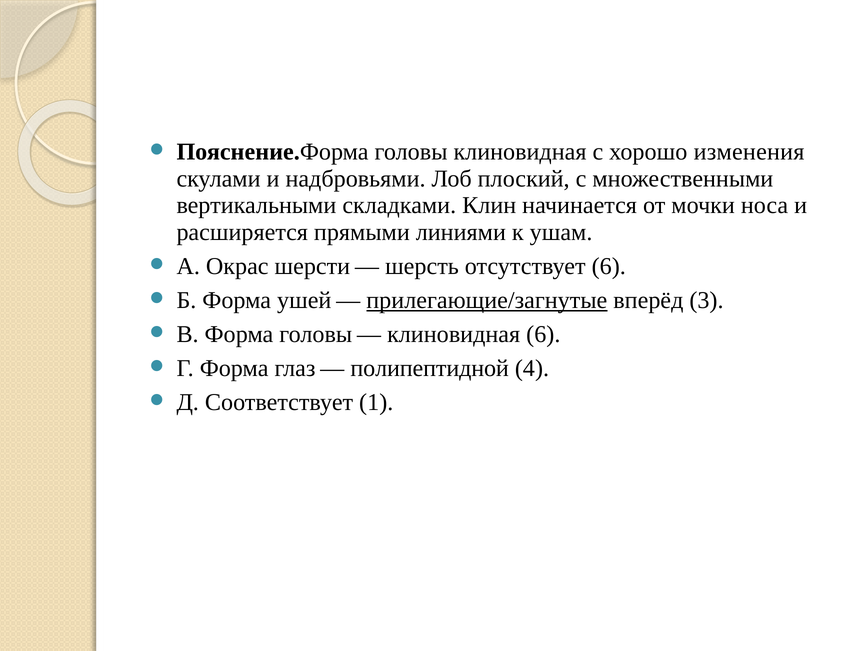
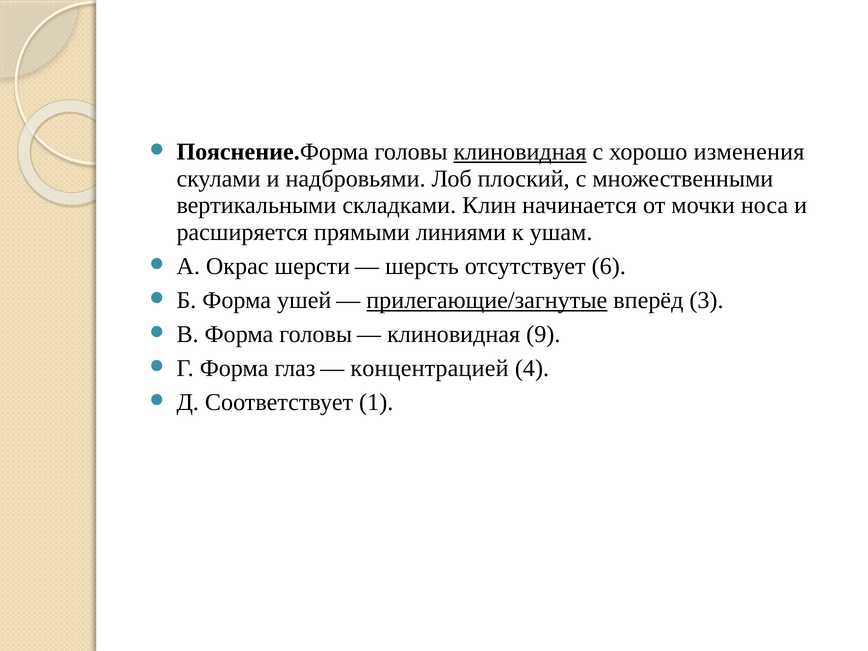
клиновидная underline: none -> present (520, 152)
клиновидная 6: 6 -> 9 (543, 334)
полипептидной: полипептидной -> концентрацией (430, 368)
